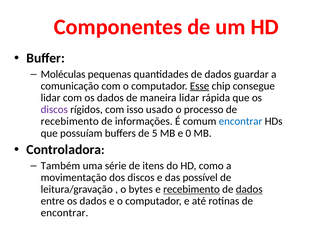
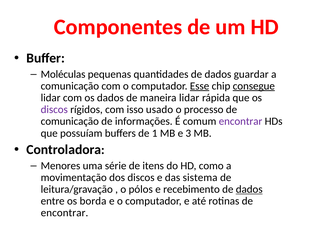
consegue underline: none -> present (254, 86)
recebimento: recebimento -> comunicação (70, 121)
encontrar colour: blue -> purple (241, 121)
5: 5 -> 1 (155, 133)
0: 0 -> 3 (188, 133)
Também: Também -> Menores (61, 166)
possível: possível -> sistema (200, 177)
bytes: bytes -> pólos (141, 189)
recebimento underline: present -> none (191, 189)
entre os dados: dados -> borda (93, 201)
